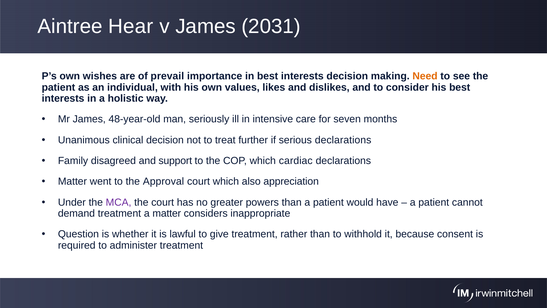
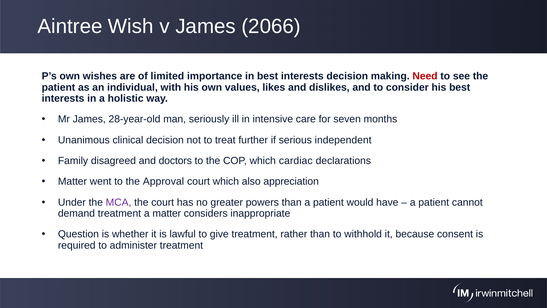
Hear: Hear -> Wish (131, 27)
2031: 2031 -> 2066 (271, 27)
prevail: prevail -> limited (167, 76)
Need colour: orange -> red (425, 76)
48-year-old: 48-year-old -> 28-year-old (134, 119)
serious declarations: declarations -> independent (343, 140)
support: support -> doctors (175, 161)
